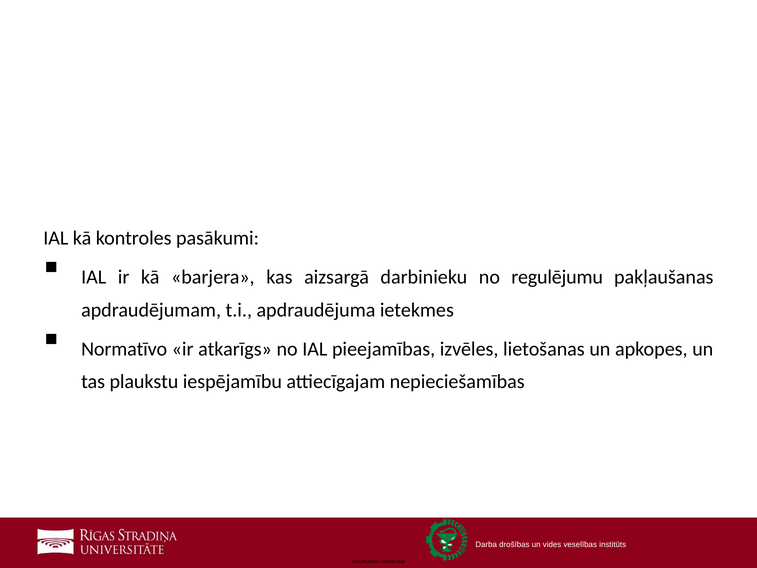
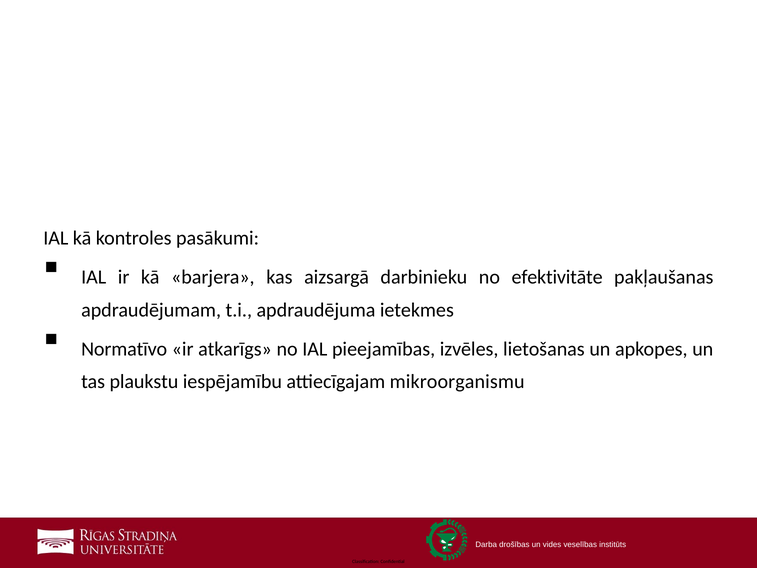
regulējumu: regulējumu -> efektivitāte (557, 277)
nepieciešamības: nepieciešamības -> mikroorganismu (457, 382)
